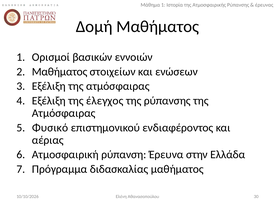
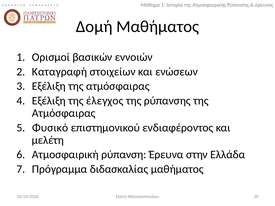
Μαθήματος: Μαθήματος -> Καταγραφή (60, 72)
αέριας: αέριας -> μελέτη (48, 140)
